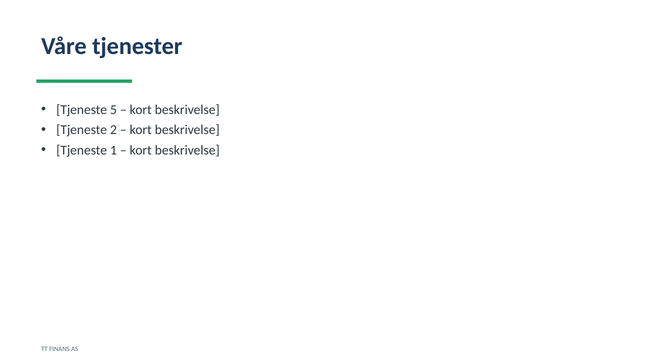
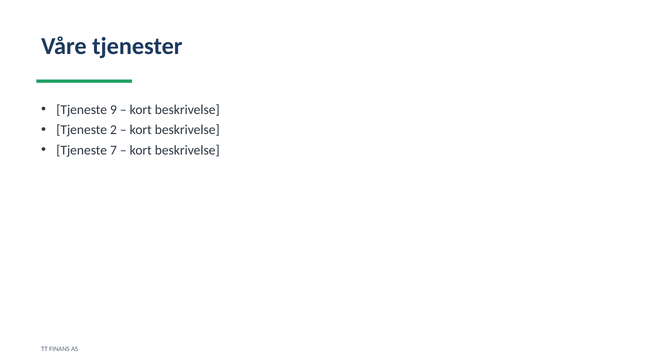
5: 5 -> 9 (113, 110)
1: 1 -> 7 (113, 150)
